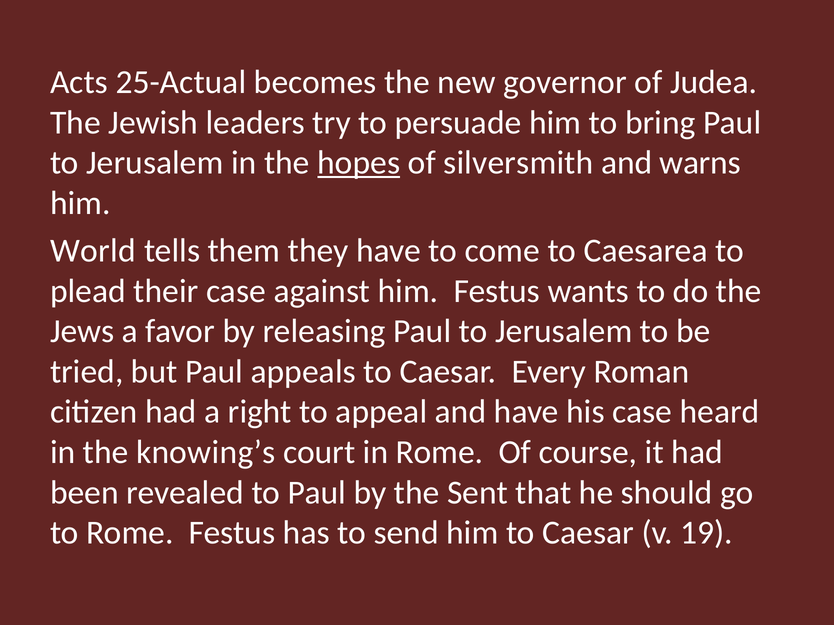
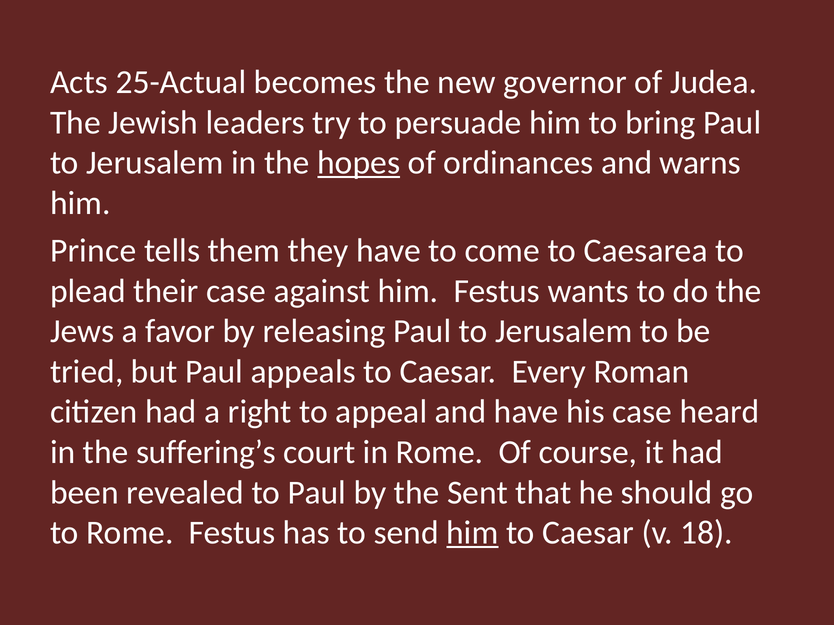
silversmith: silversmith -> ordinances (518, 163)
World: World -> Prince (93, 251)
knowing’s: knowing’s -> suffering’s (206, 453)
him underline: none -> present (472, 533)
19: 19 -> 18 (707, 533)
